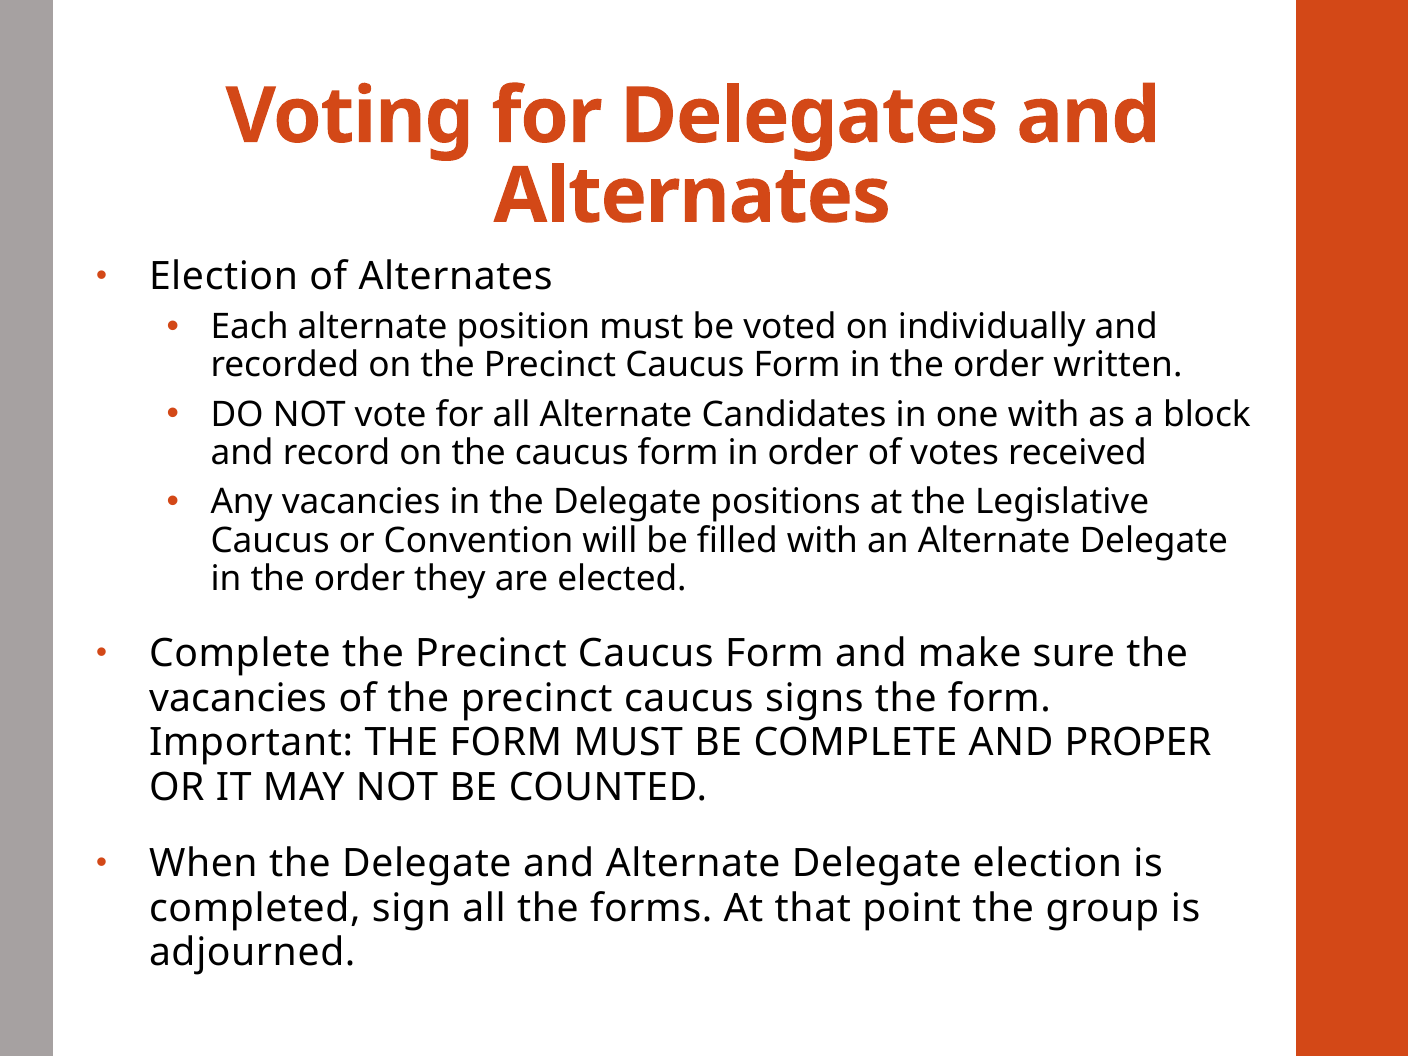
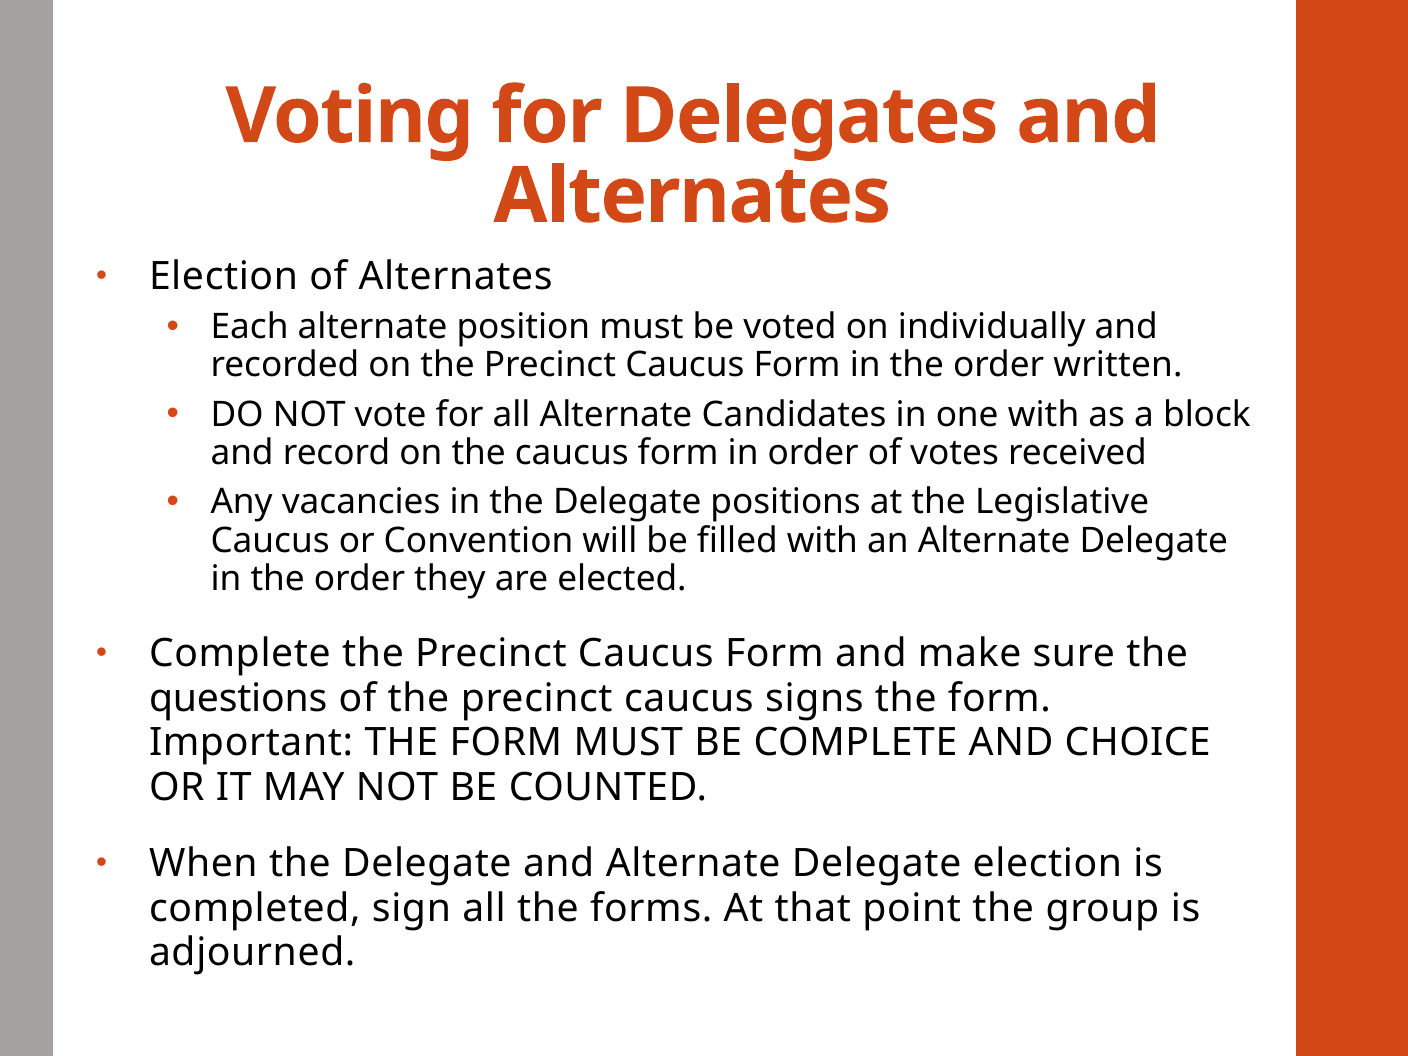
vacancies: vacancies -> questions (238, 698)
PROPER: PROPER -> CHOICE (1138, 743)
